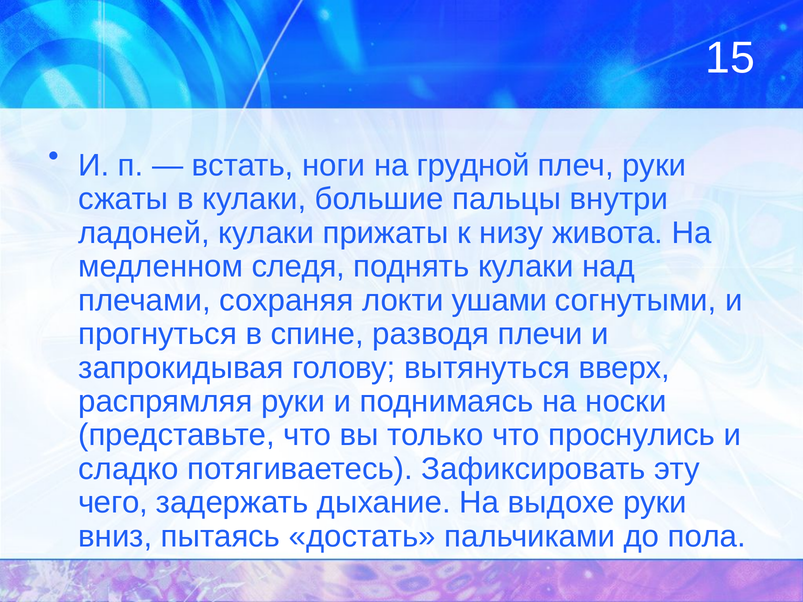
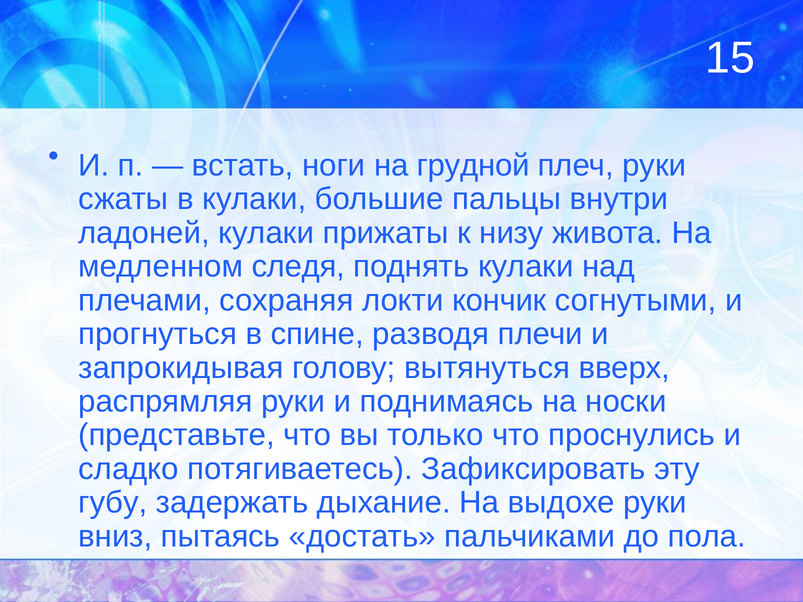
ушами: ушами -> кончик (499, 300)
чего: чего -> губу (113, 503)
